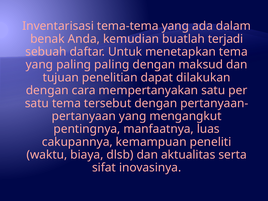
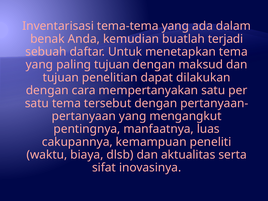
paling paling: paling -> tujuan (112, 65)
